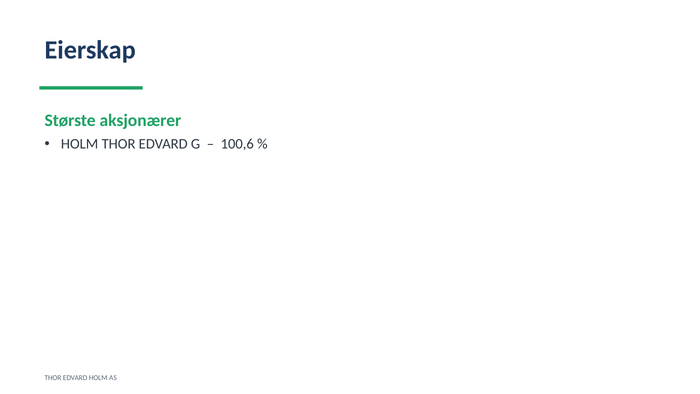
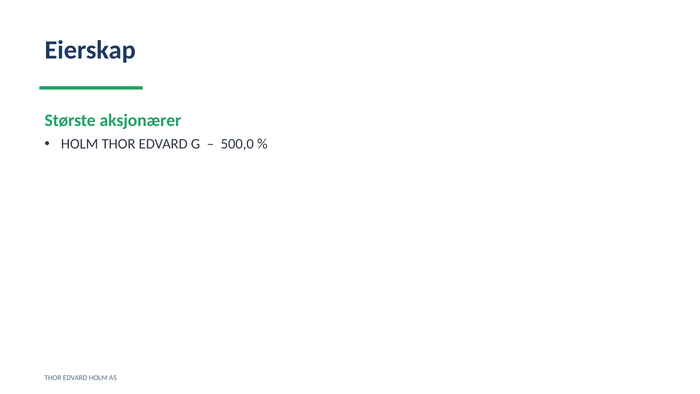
100,6: 100,6 -> 500,0 (237, 144)
